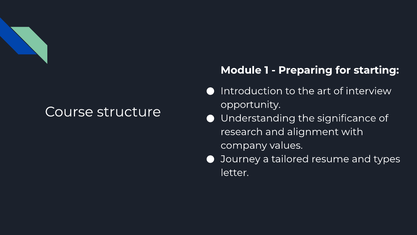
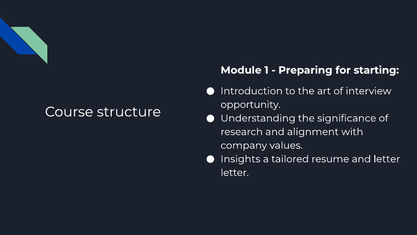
Journey: Journey -> Insights (240, 159)
and types: types -> letter (387, 159)
